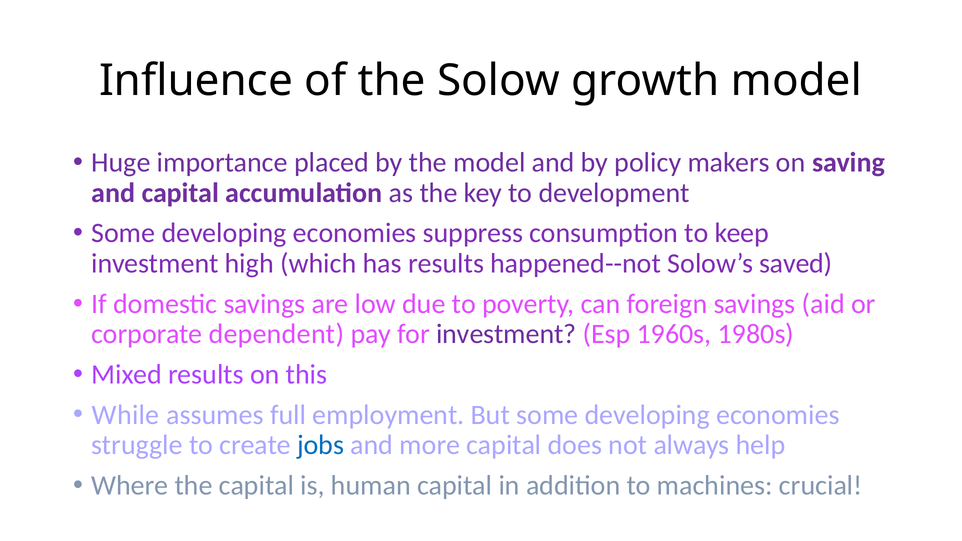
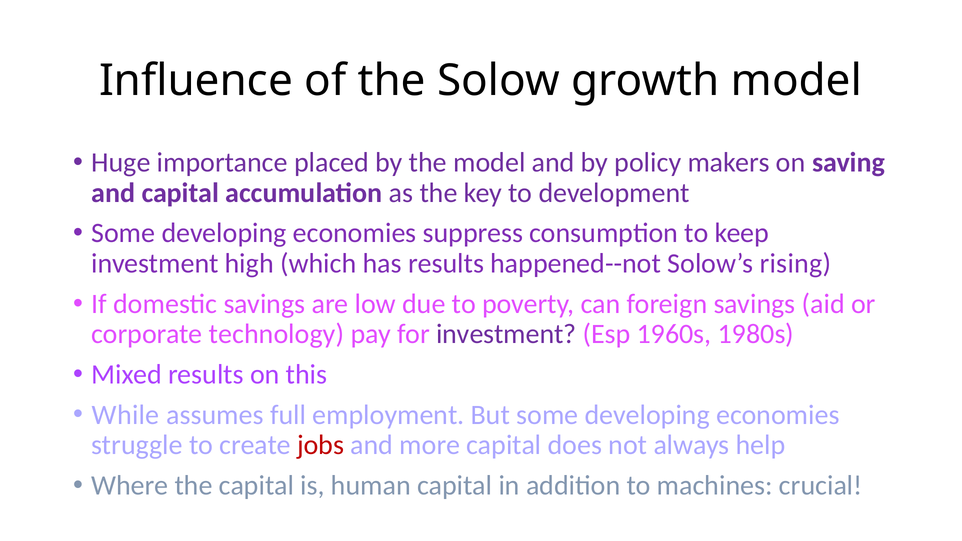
saved: saved -> rising (795, 264)
dependent: dependent -> technology (276, 334)
jobs colour: blue -> red (321, 445)
